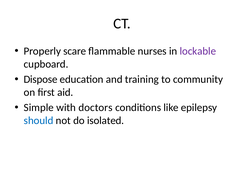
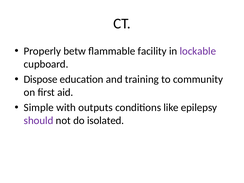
scare: scare -> betw (75, 51)
nurses: nurses -> facility (152, 51)
doctors: doctors -> outputs (96, 108)
should colour: blue -> purple (39, 121)
